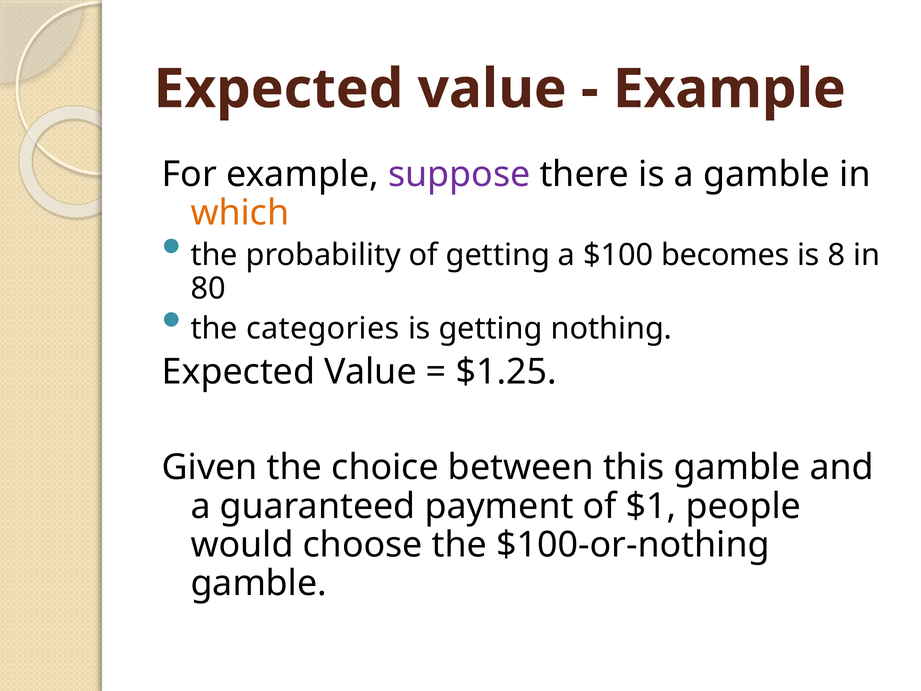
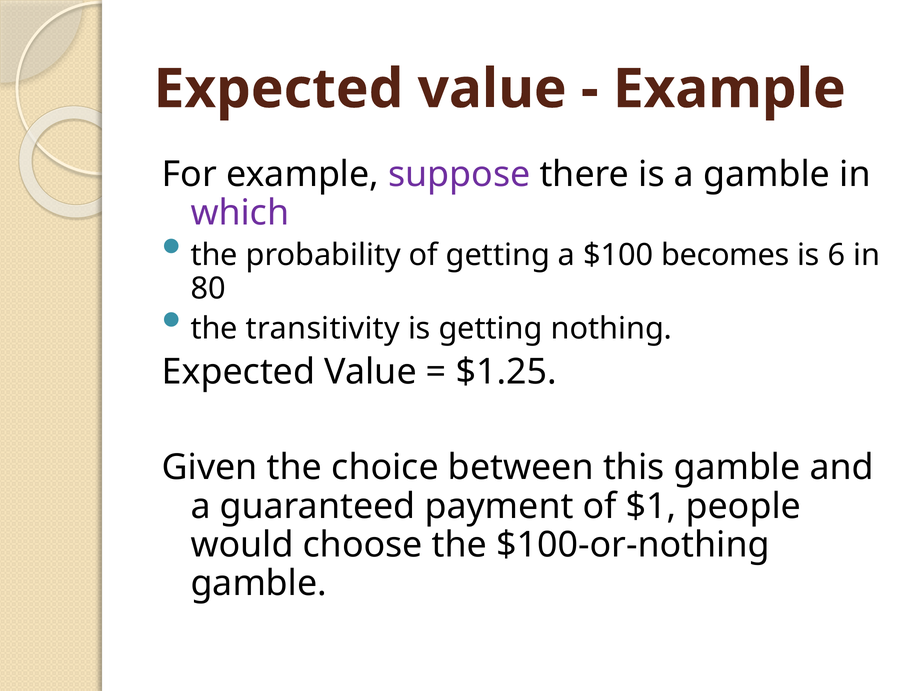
which colour: orange -> purple (240, 213)
8: 8 -> 6 (836, 255)
categories: categories -> transitivity (323, 328)
